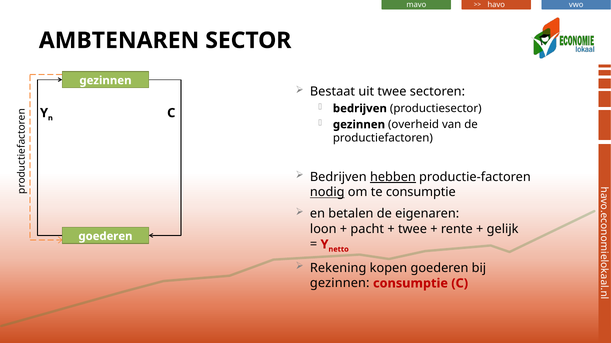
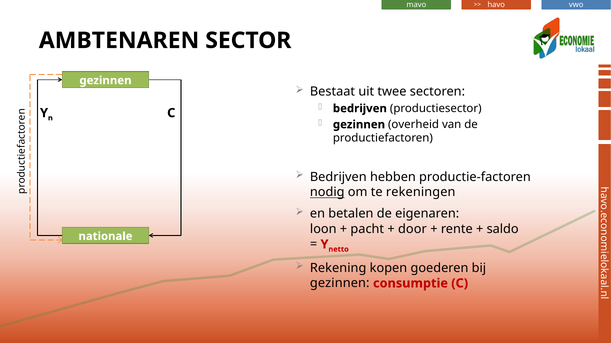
hebben underline: present -> none (393, 177)
te consumptie: consumptie -> rekeningen (421, 193)
twee: twee -> door (412, 229)
gelijk: gelijk -> saldo (503, 229)
goederen: goederen -> nationale (105, 237)
